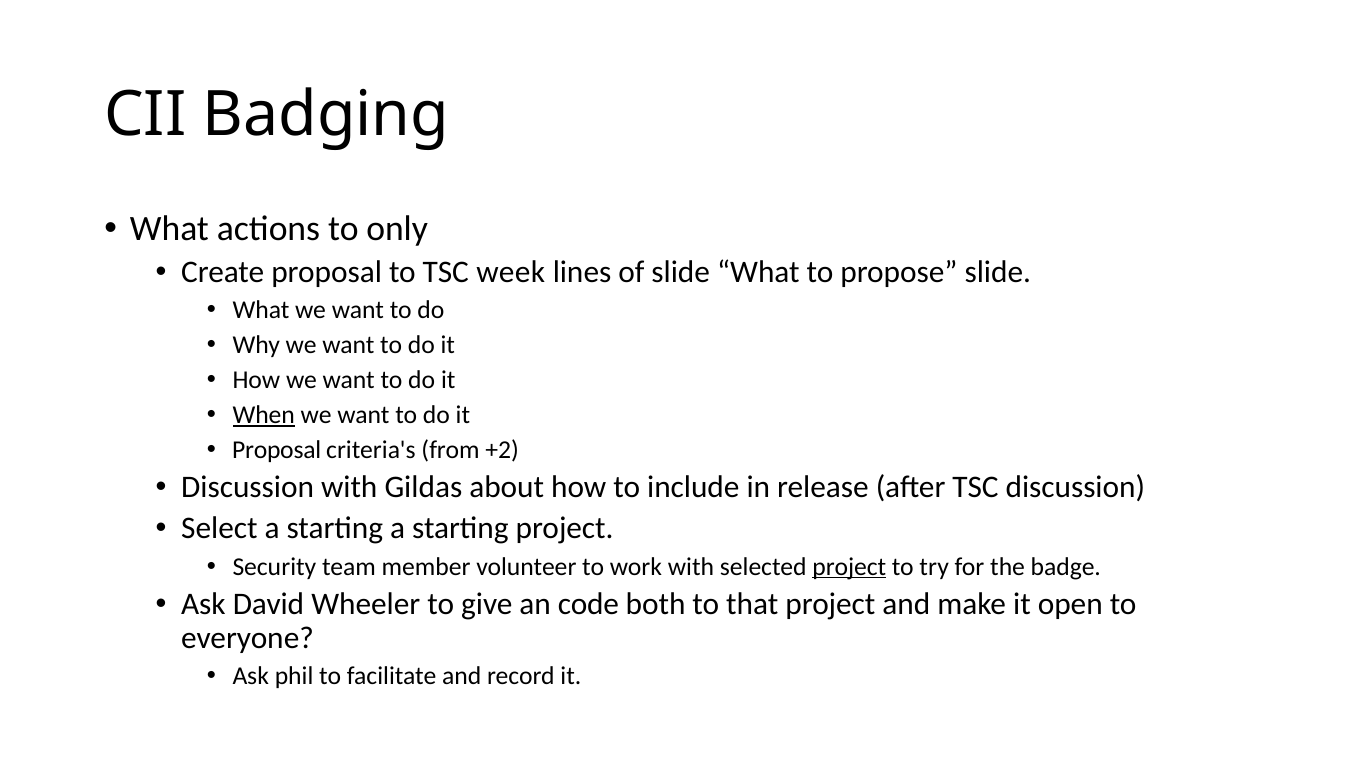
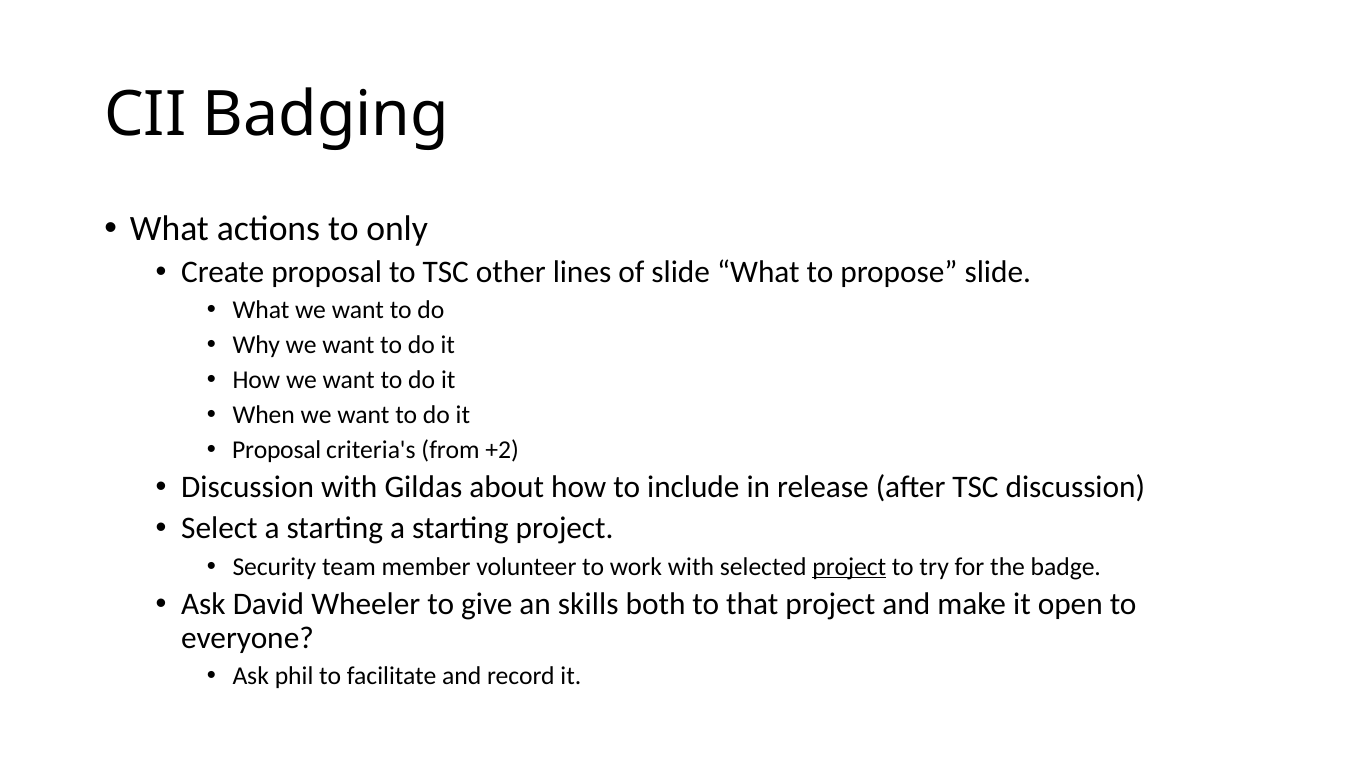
week: week -> other (511, 272)
When underline: present -> none (264, 415)
code: code -> skills (588, 604)
